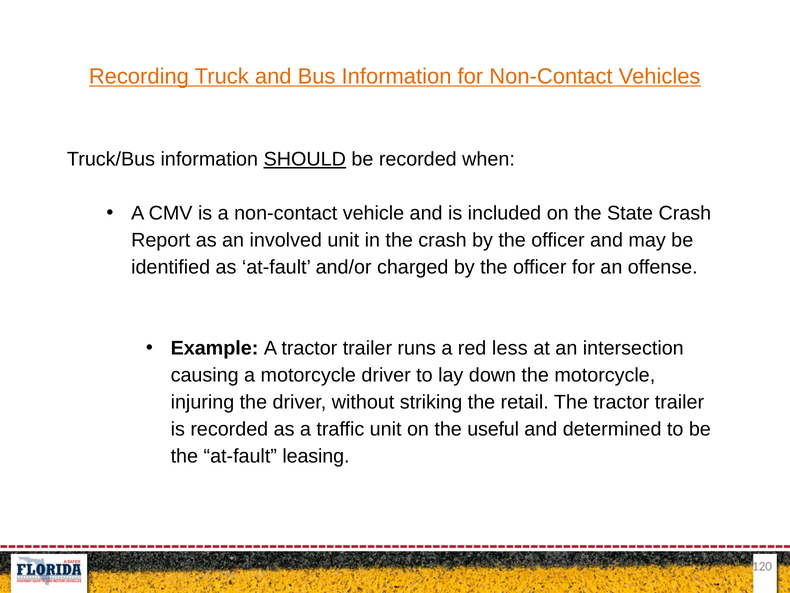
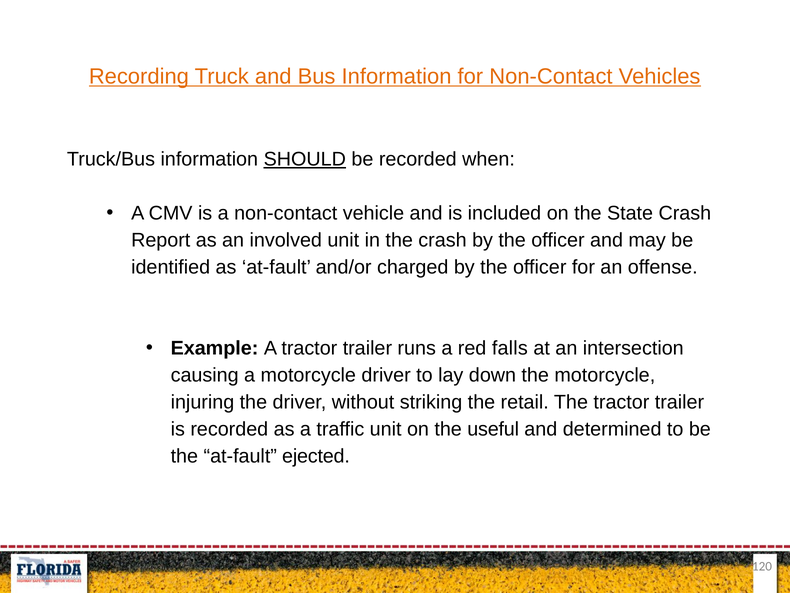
less: less -> falls (510, 348)
leasing: leasing -> ejected (316, 456)
